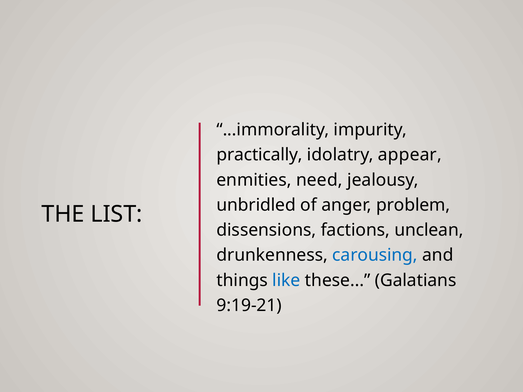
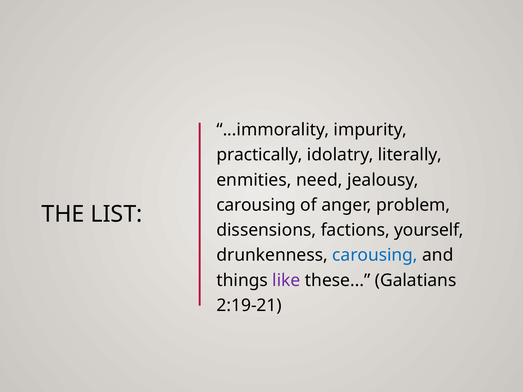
appear: appear -> literally (410, 155)
unbridled: unbridled -> carousing (256, 205)
unclean: unclean -> yourself (429, 230)
like colour: blue -> purple (286, 280)
9:19-21: 9:19-21 -> 2:19-21 (249, 306)
